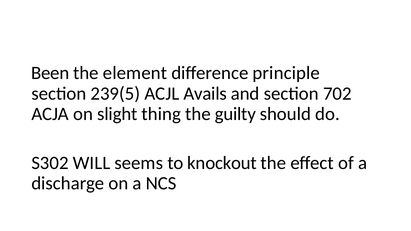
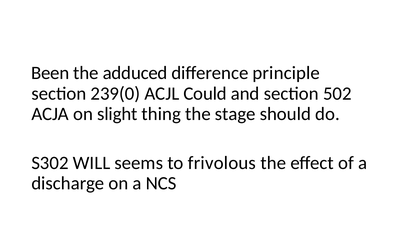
element: element -> adduced (135, 73)
239(5: 239(5 -> 239(0 (115, 94)
Avails: Avails -> Could (205, 94)
702: 702 -> 502 (337, 94)
guilty: guilty -> stage (235, 114)
knockout: knockout -> frivolous (222, 163)
